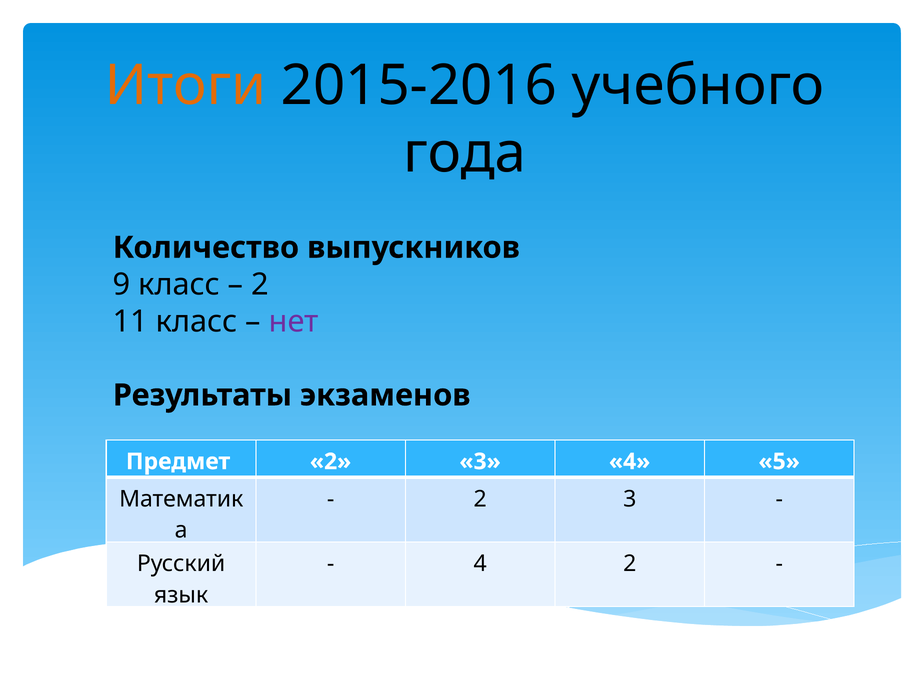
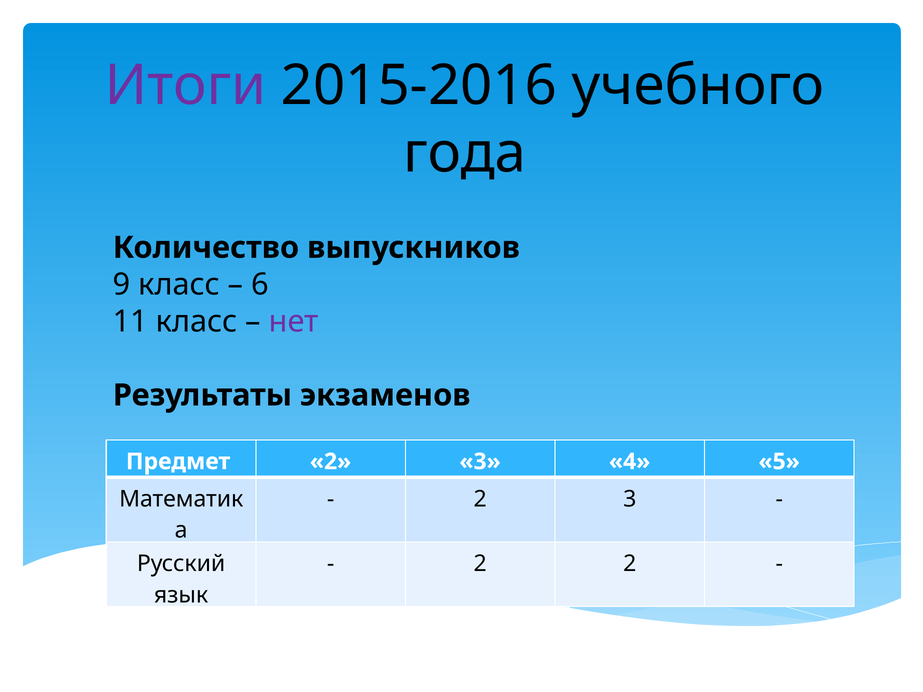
Итоги colour: orange -> purple (186, 86)
2: 2 -> 6 (260, 285)
4: 4 -> 2 (480, 564)
